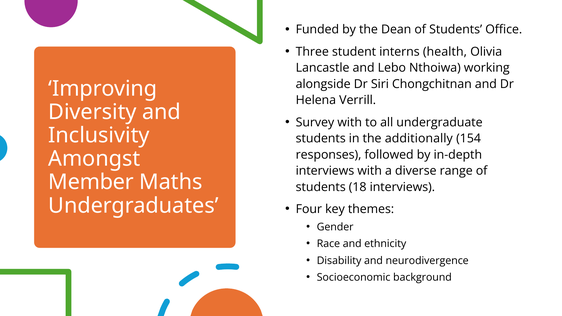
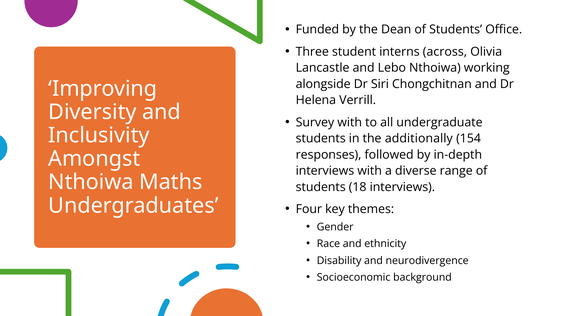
health: health -> across (445, 52)
Member: Member -> Nthoiwa (91, 182)
